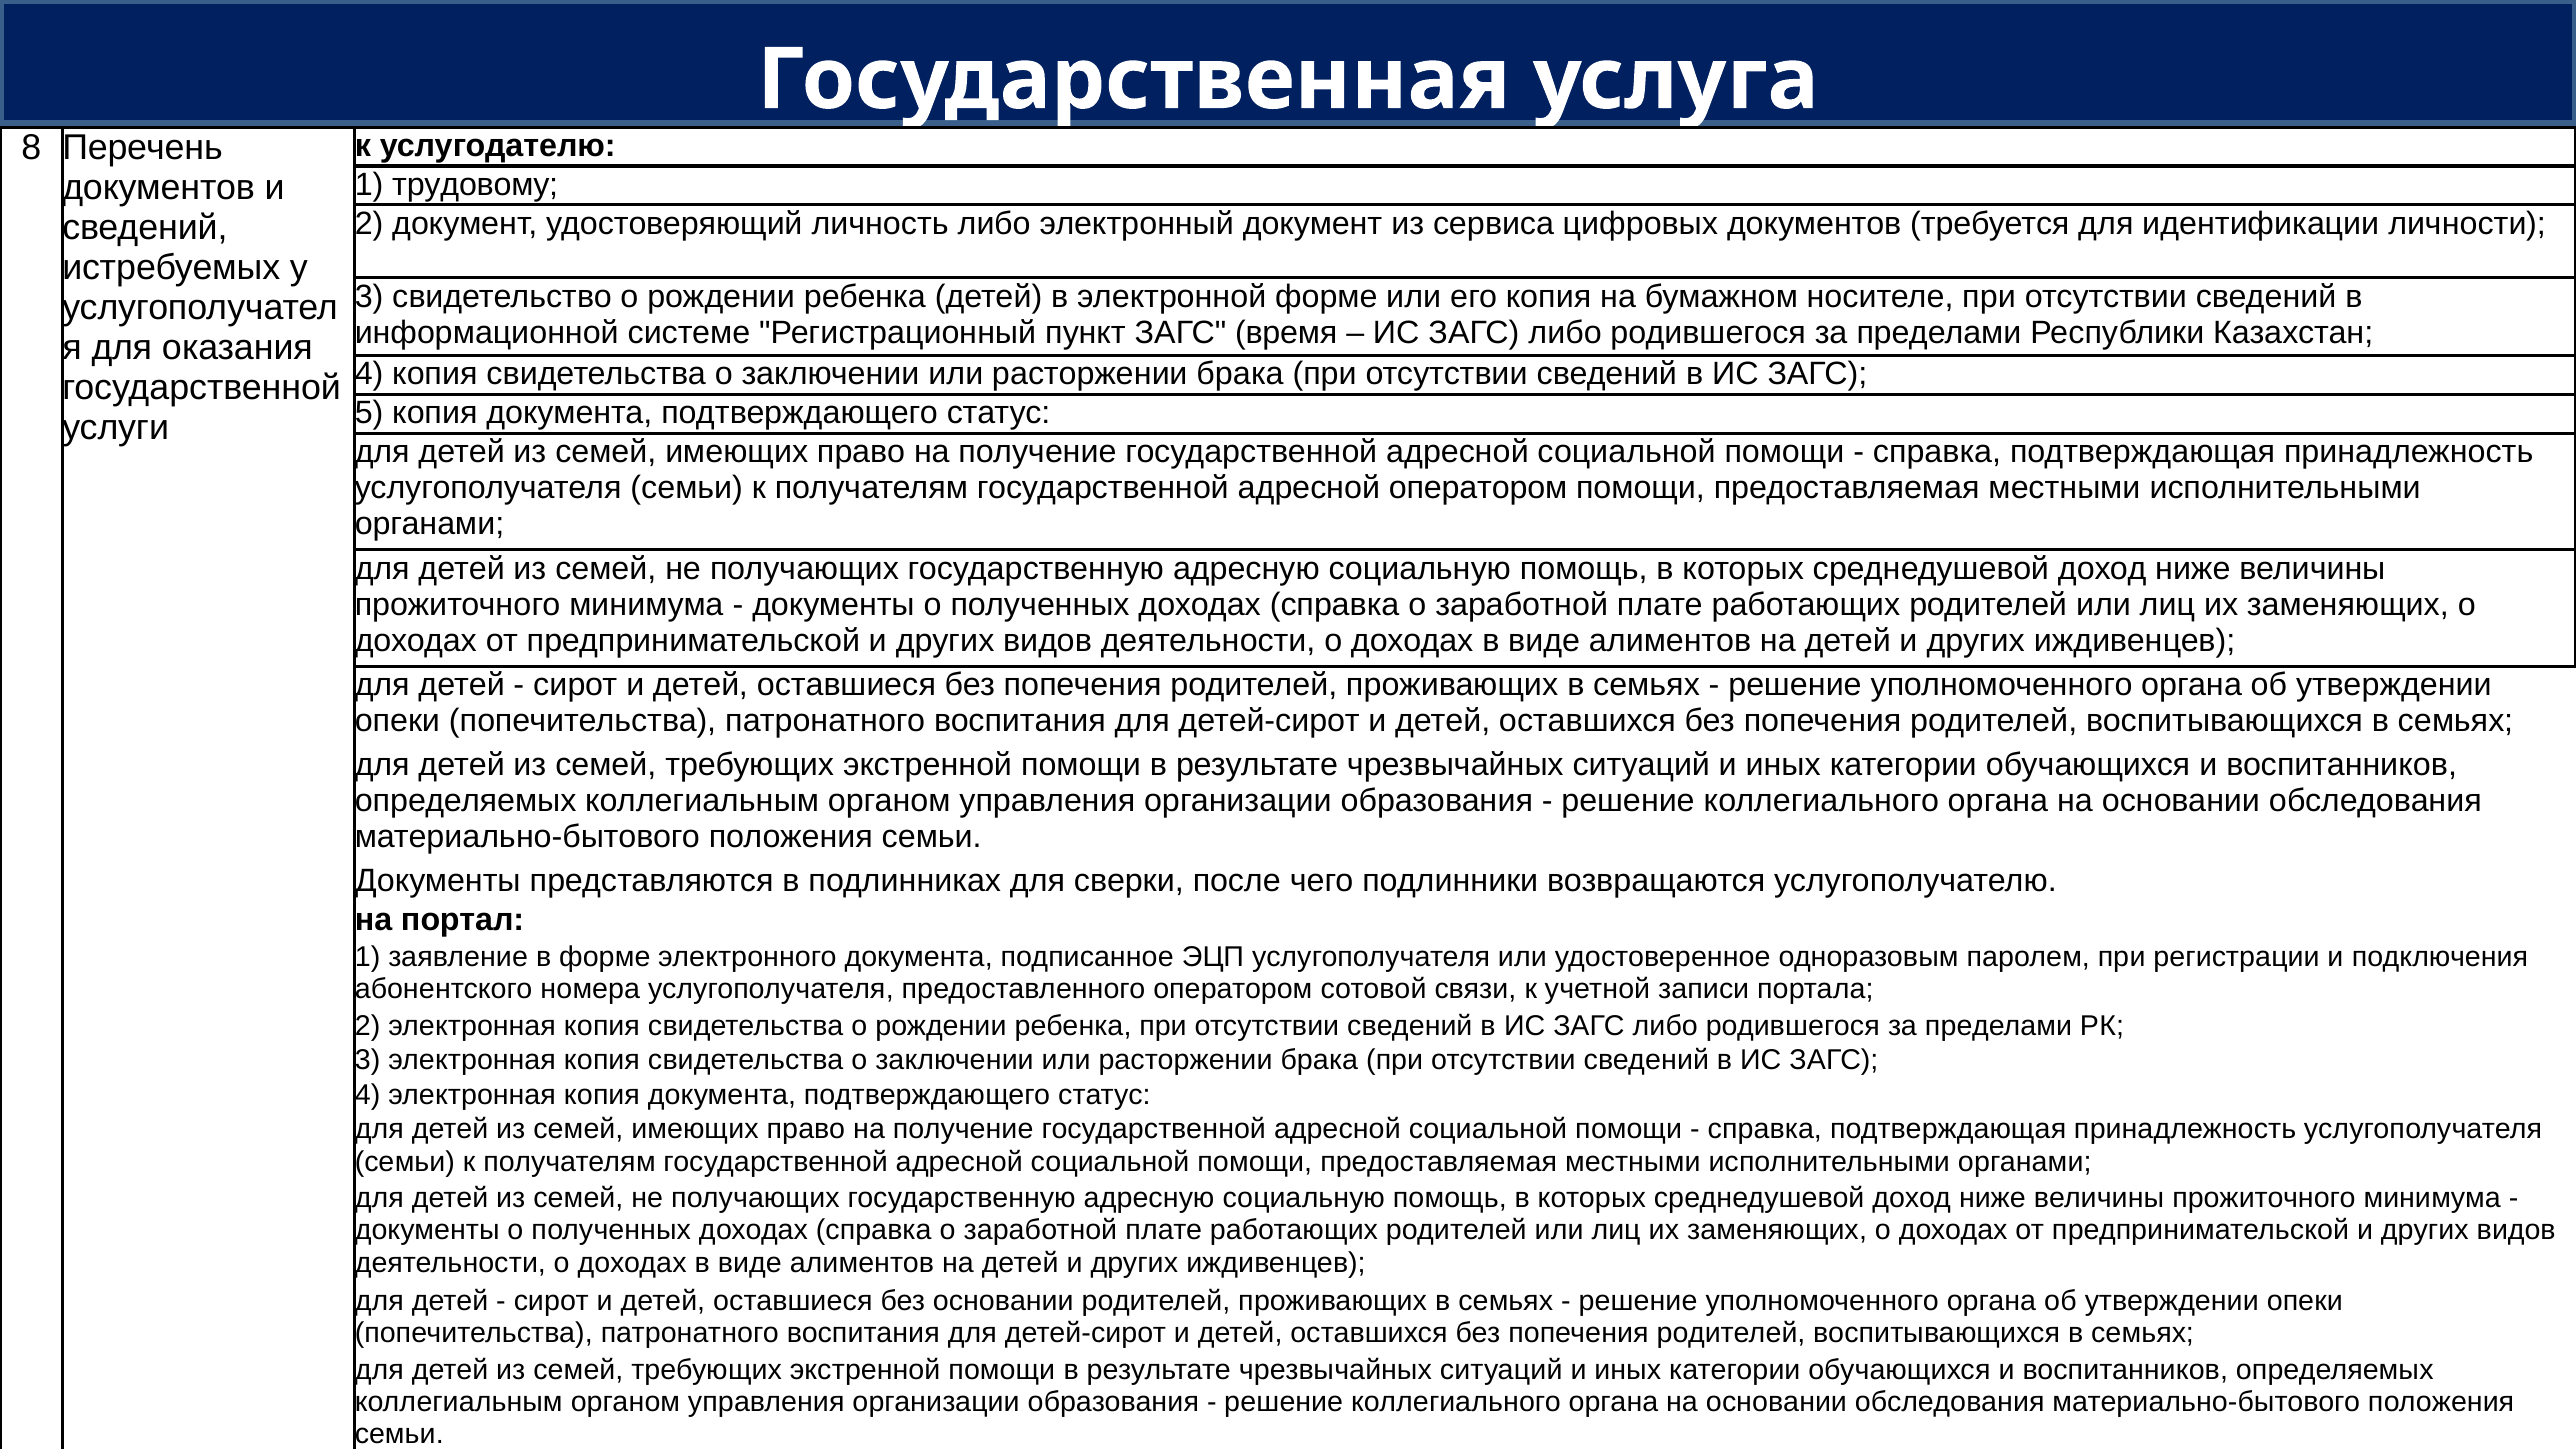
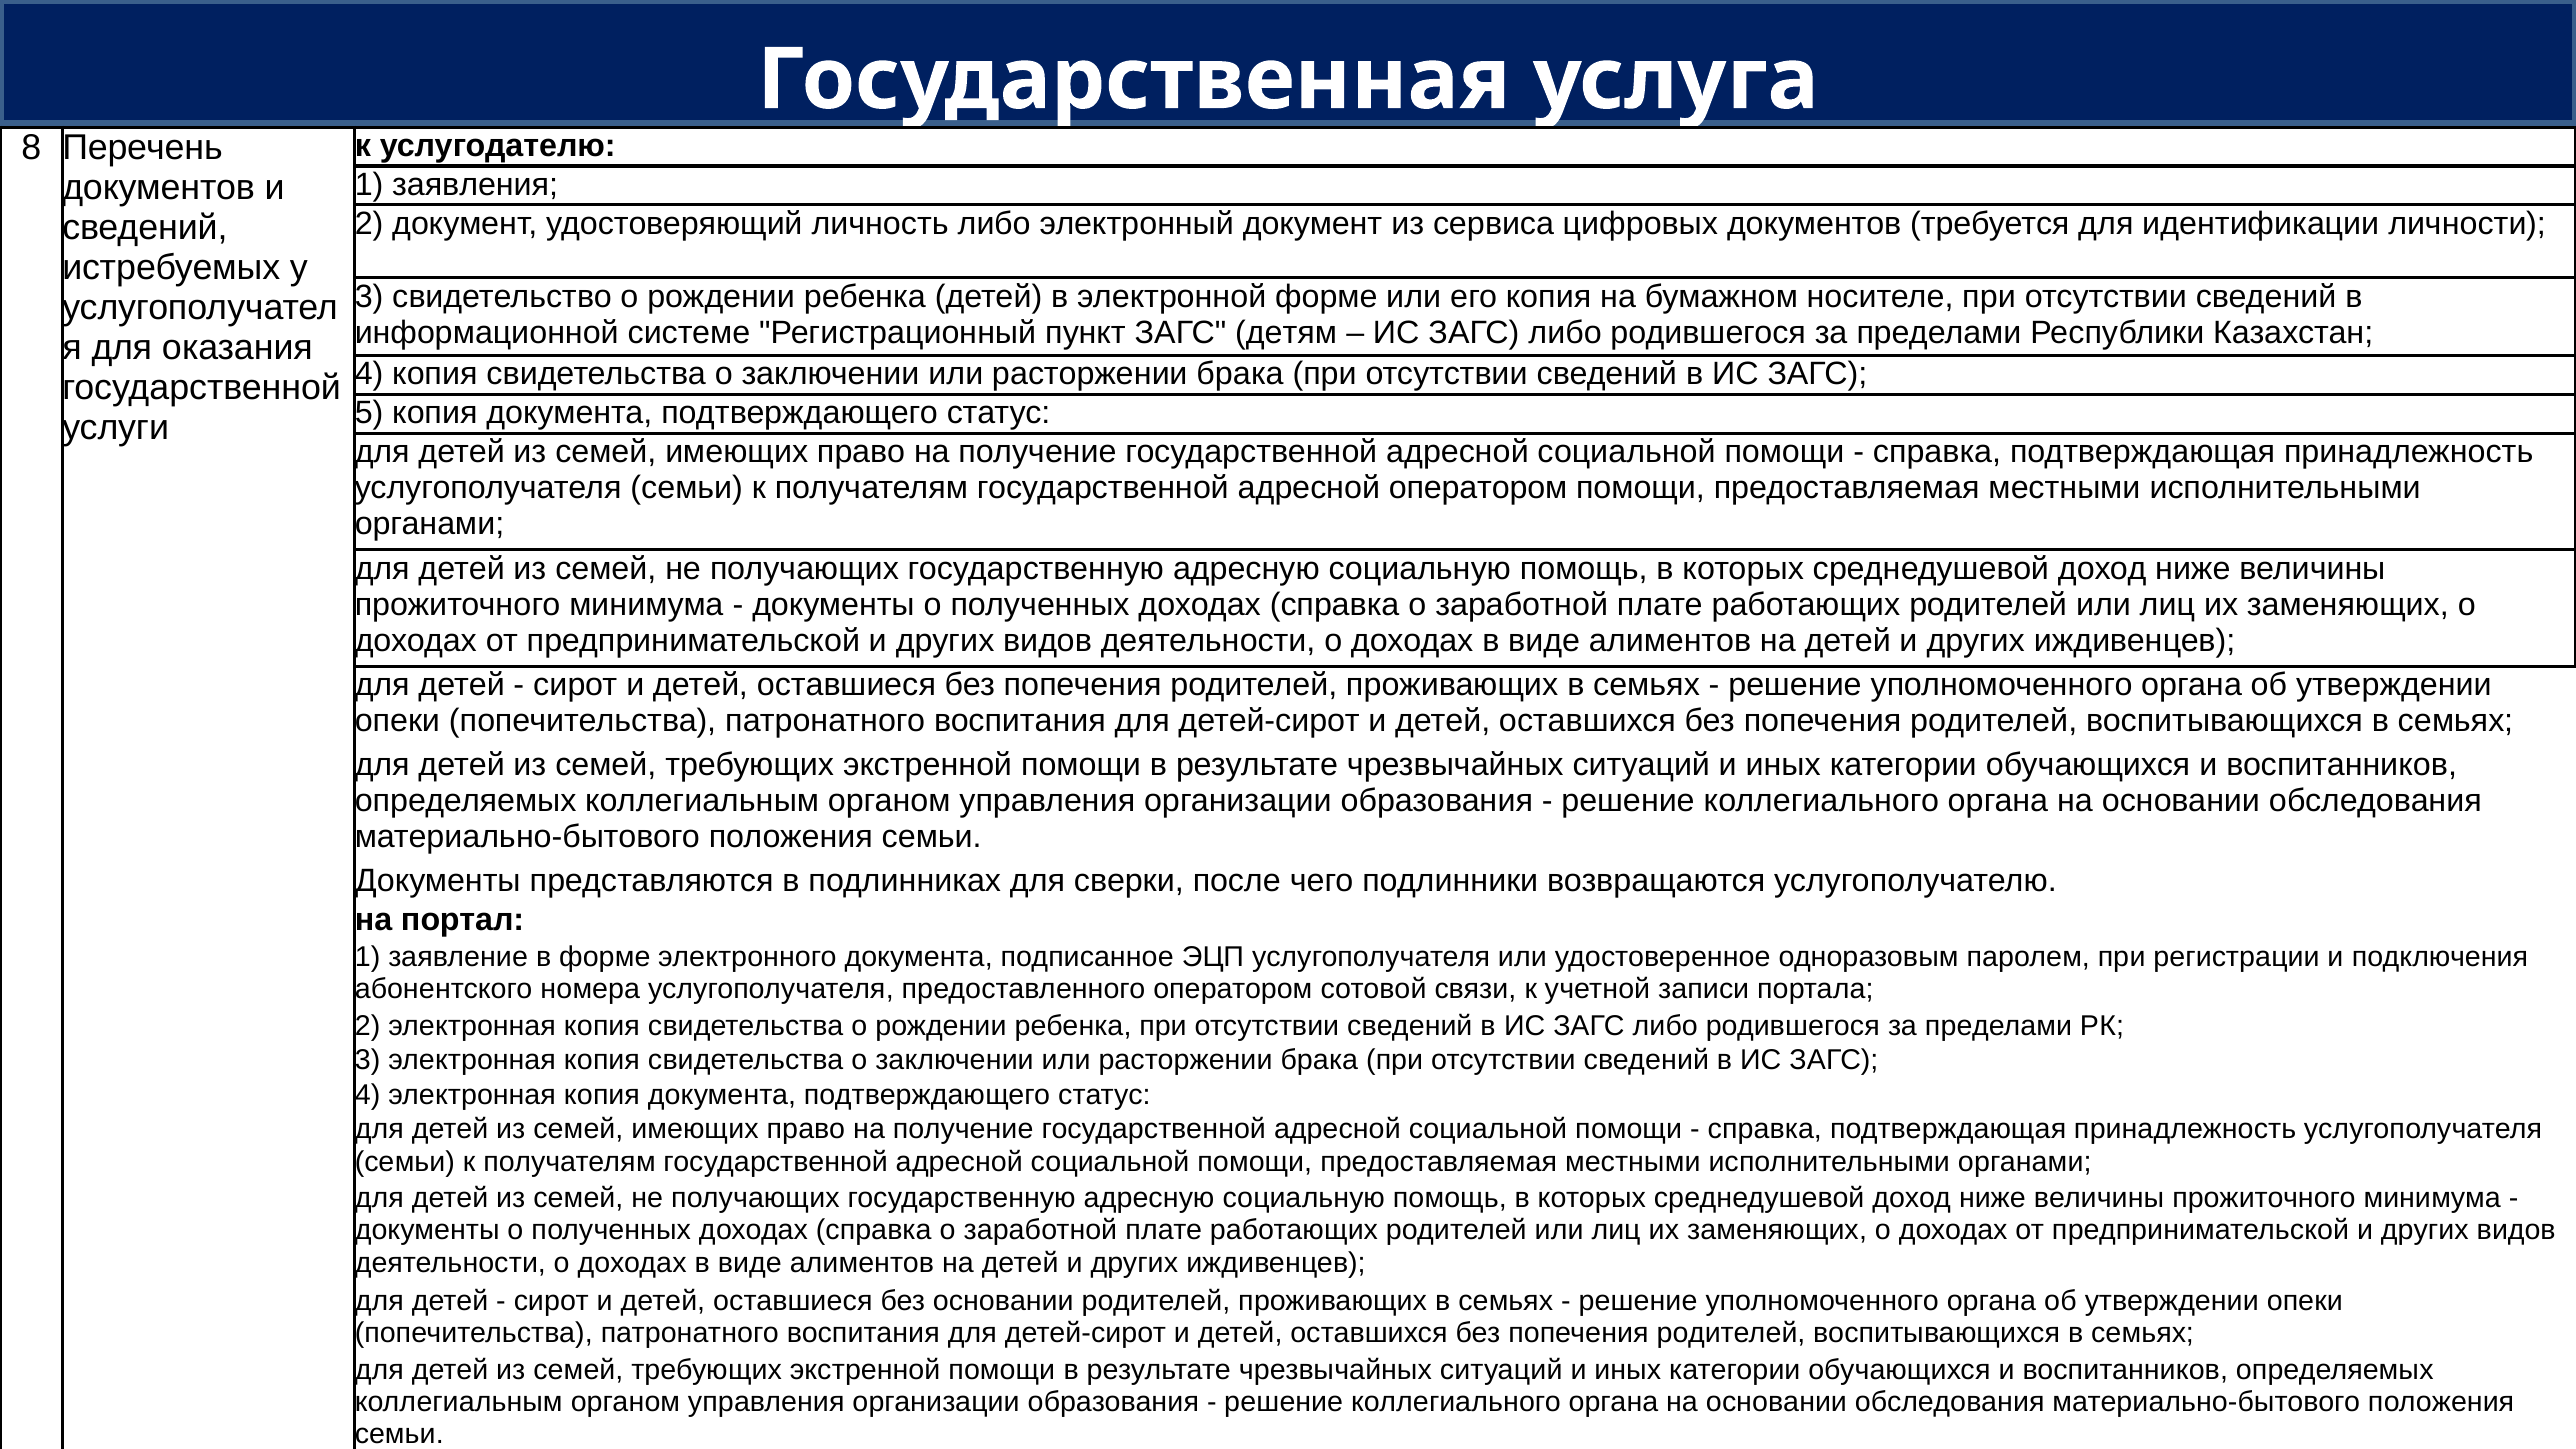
трудовому: трудовому -> заявления (475, 185)
время: время -> детям (1286, 333)
